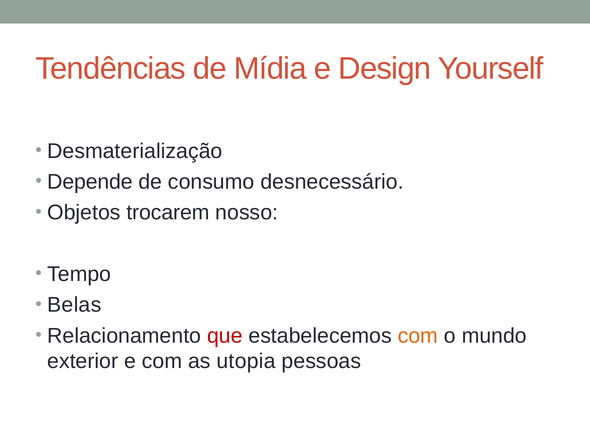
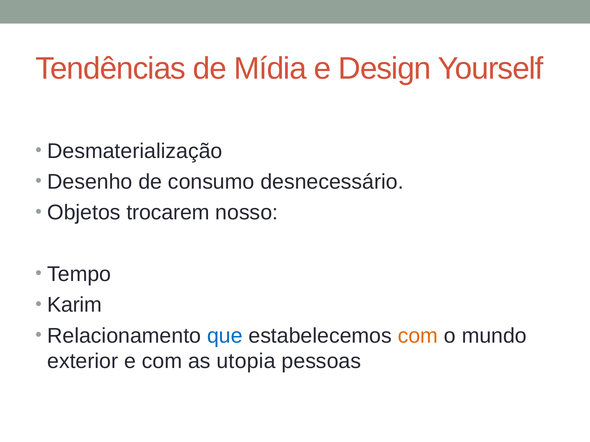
Depende: Depende -> Desenho (90, 182)
Belas: Belas -> Karim (75, 305)
que colour: red -> blue (225, 336)
